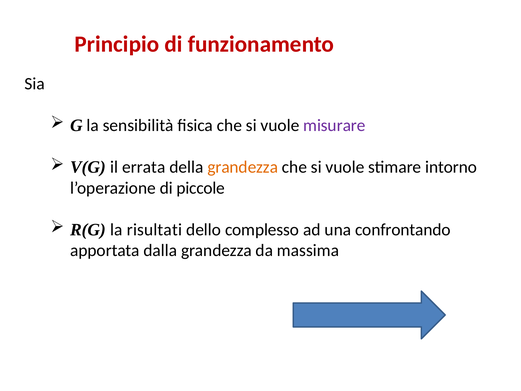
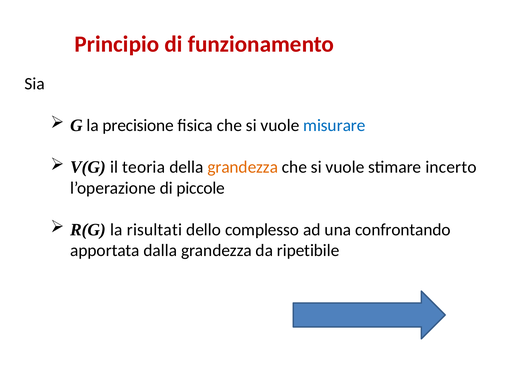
sensibilità: sensibilità -> precisione (138, 125)
misurare colour: purple -> blue (334, 125)
errata: errata -> teoria (144, 167)
intorno: intorno -> incerto (451, 167)
massima: massima -> ripetibile (308, 250)
